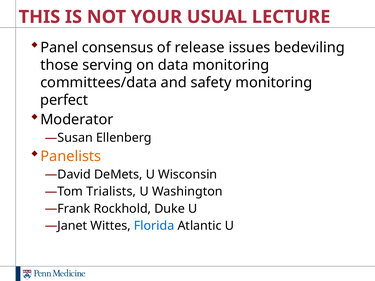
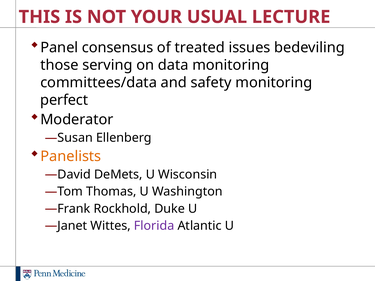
release: release -> treated (200, 48)
Trialists: Trialists -> Thomas (111, 192)
Florida colour: blue -> purple (154, 226)
